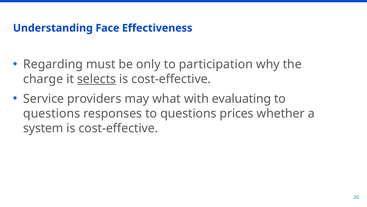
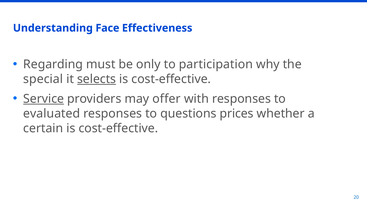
charge: charge -> special (43, 79)
Service underline: none -> present (44, 99)
what: what -> offer (167, 99)
with evaluating: evaluating -> responses (241, 99)
questions: questions -> evaluated (52, 113)
system: system -> certain (43, 128)
